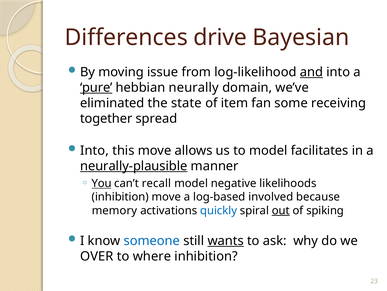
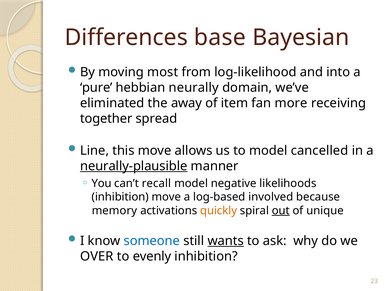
drive: drive -> base (220, 37)
issue: issue -> most (163, 72)
and underline: present -> none (311, 72)
pure underline: present -> none (96, 87)
state: state -> away (186, 103)
some: some -> more (291, 103)
Into: Into -> Line (95, 150)
facilitates: facilitates -> cancelled (320, 150)
You underline: present -> none (102, 183)
quickly colour: blue -> orange (219, 210)
spiking: spiking -> unique (325, 210)
where: where -> evenly (152, 256)
